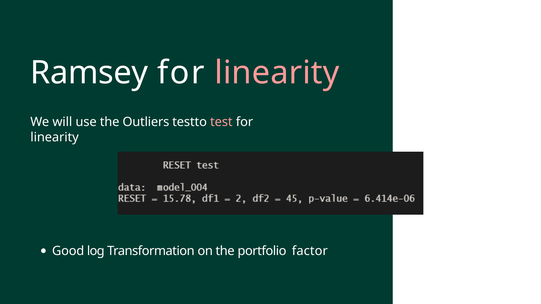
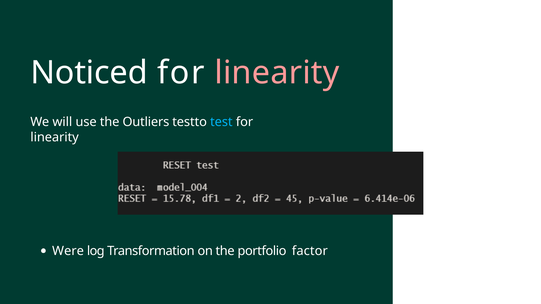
Ramsey: Ramsey -> Noticed (89, 73)
test colour: pink -> light blue (221, 122)
Good: Good -> Were (68, 251)
